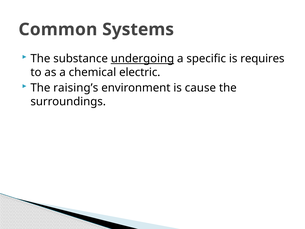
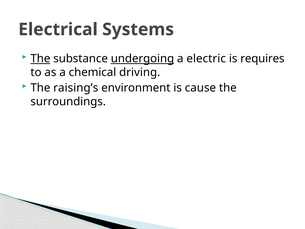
Common: Common -> Electrical (58, 29)
The underline: none -> present (40, 59)
specific: specific -> electric (206, 59)
electric: electric -> driving (140, 72)
